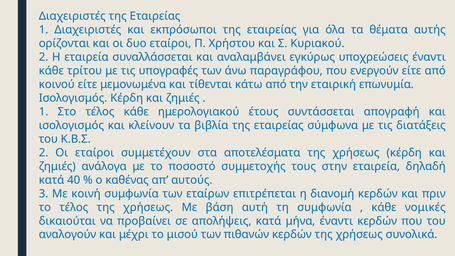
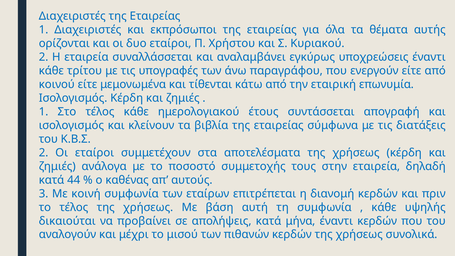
40: 40 -> 44 (74, 180)
νομικές: νομικές -> υψηλής (425, 207)
